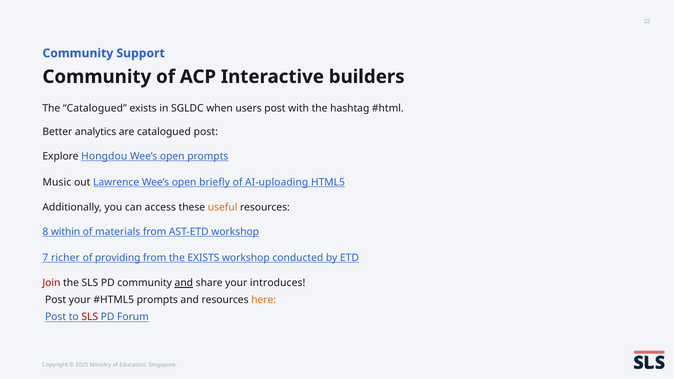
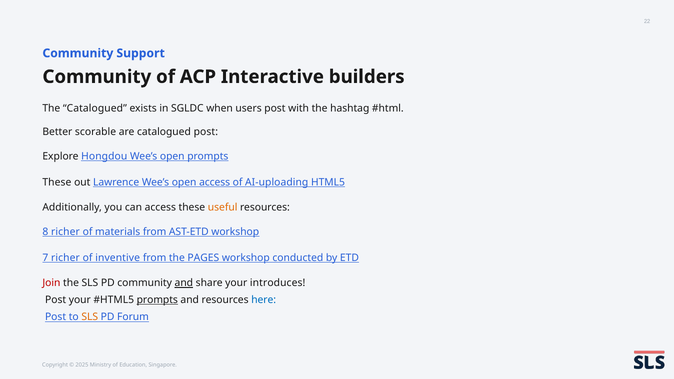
analytics: analytics -> scorable (96, 132)
Music: Music -> These (57, 182)
open briefly: briefly -> access (215, 182)
8 within: within -> richer (65, 232)
providing: providing -> inventive (118, 258)
the EXISTS: EXISTS -> PAGES (203, 258)
prompts underline: none -> present (157, 300)
here colour: orange -> blue (264, 300)
SLS colour: red -> orange (90, 317)
